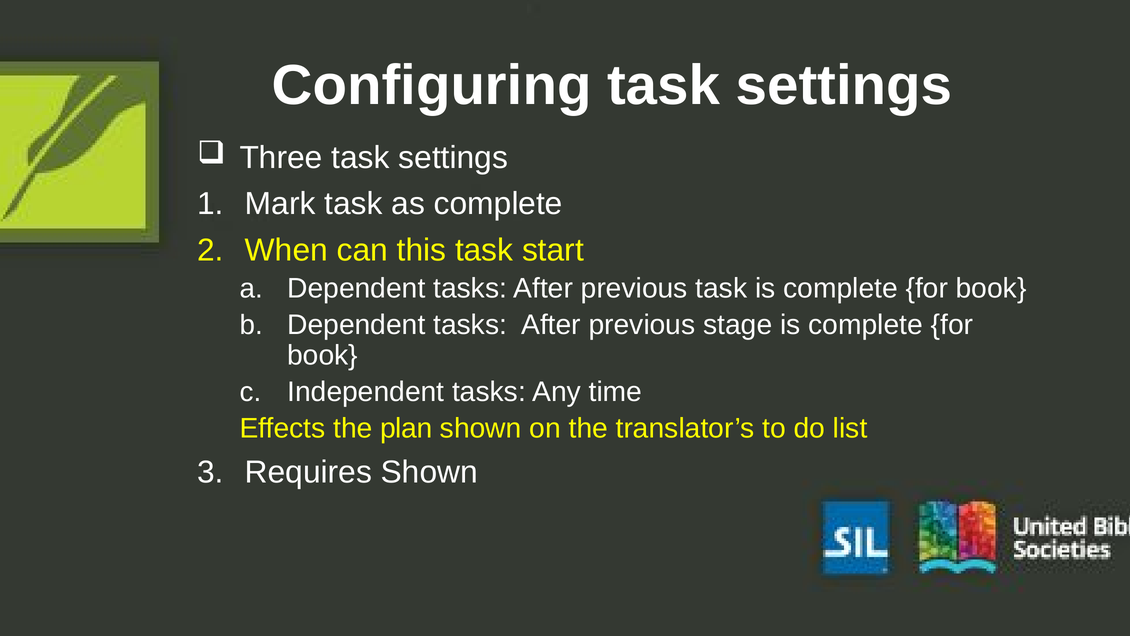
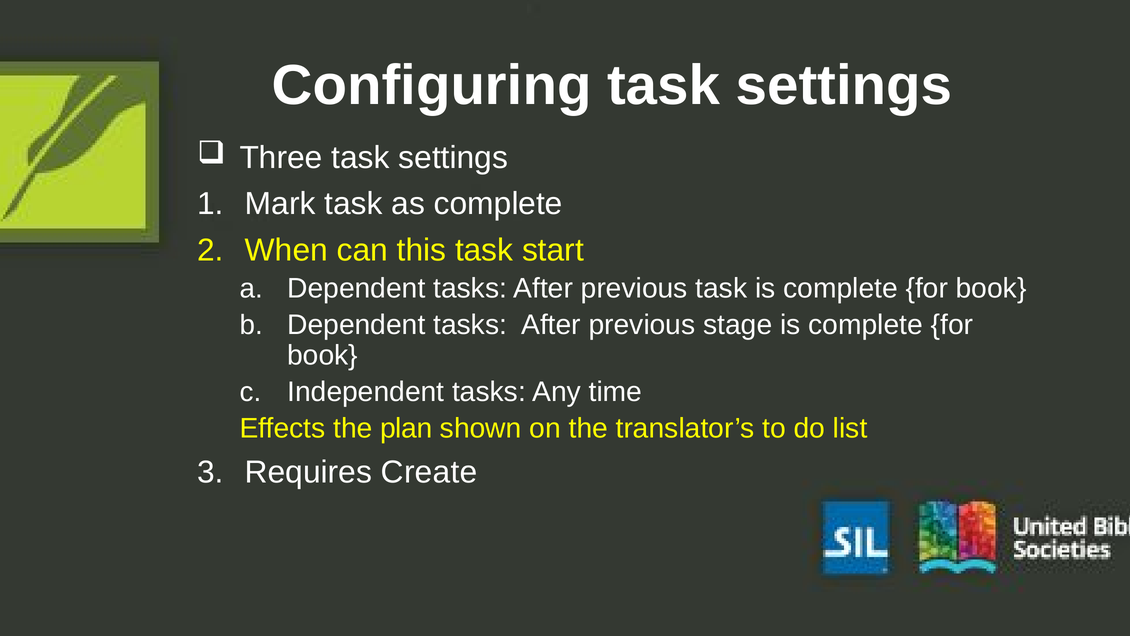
Requires Shown: Shown -> Create (429, 472)
